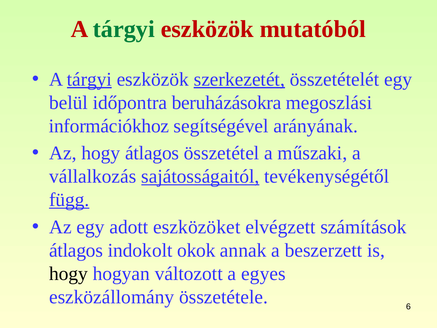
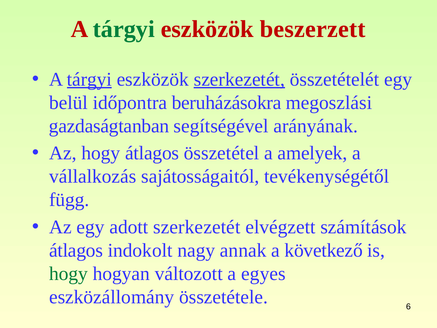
mutatóból: mutatóból -> beszerzett (313, 29)
információkhoz: információkhoz -> gazdaságtanban (109, 126)
műszaki: műszaki -> amelyek (313, 153)
sajátosságaitól underline: present -> none (200, 176)
függ underline: present -> none (69, 200)
adott eszközöket: eszközöket -> szerkezetét (197, 227)
okok: okok -> nagy (196, 250)
beszerzett: beszerzett -> következő (324, 250)
hogy colour: black -> green (68, 274)
